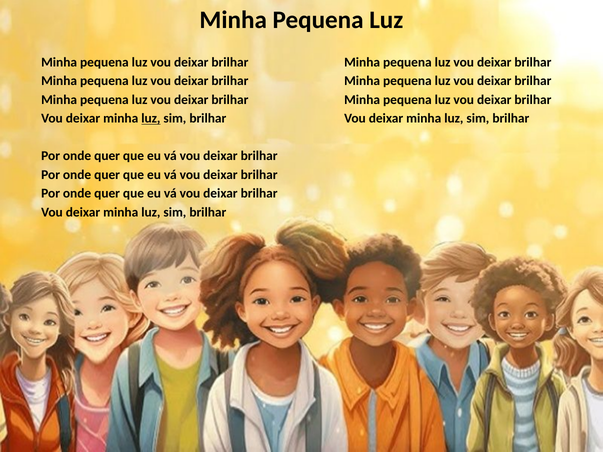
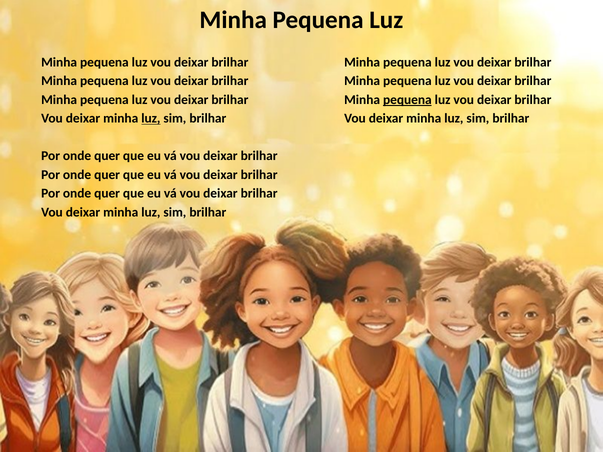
pequena underline: none -> present (407, 100)
